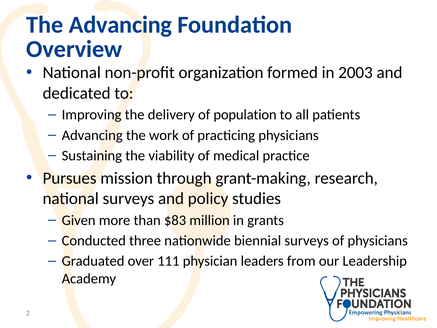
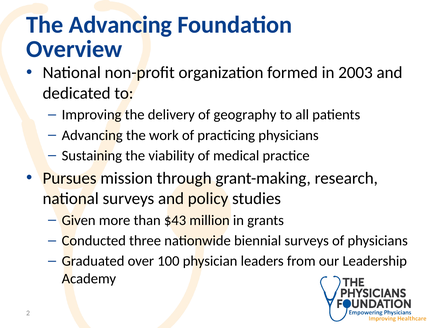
population: population -> geography (245, 115)
$83: $83 -> $43 (175, 220)
111: 111 -> 100 (168, 261)
